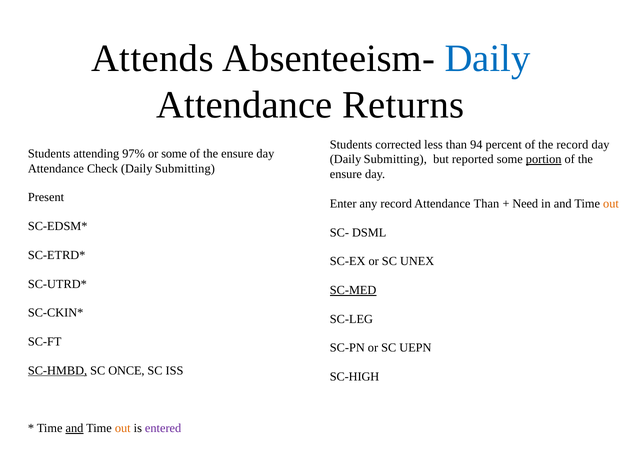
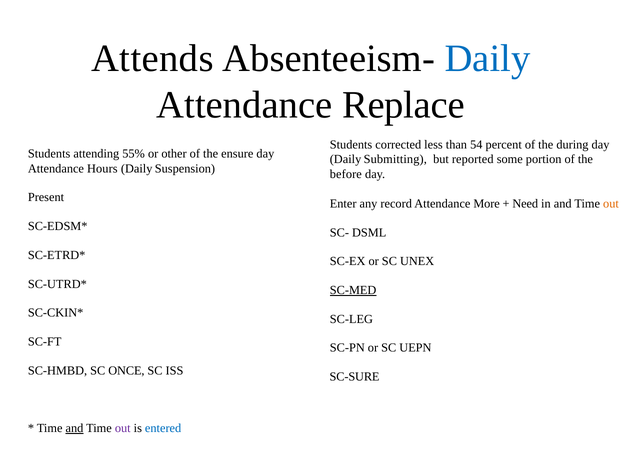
Returns: Returns -> Replace (403, 105)
94: 94 -> 54 (476, 144)
the record: record -> during (572, 144)
97%: 97% -> 55% (134, 154)
or some: some -> other (174, 154)
portion underline: present -> none (544, 159)
Check: Check -> Hours (102, 168)
Submitting: Submitting -> Suspension (185, 168)
ensure: ensure -> before (346, 174)
Attendance Than: Than -> More (487, 203)
SC-HMBD underline: present -> none (58, 370)
SC-HIGH: SC-HIGH -> SC-SURE (355, 376)
out colour: orange -> purple (123, 428)
entered colour: purple -> blue (163, 428)
